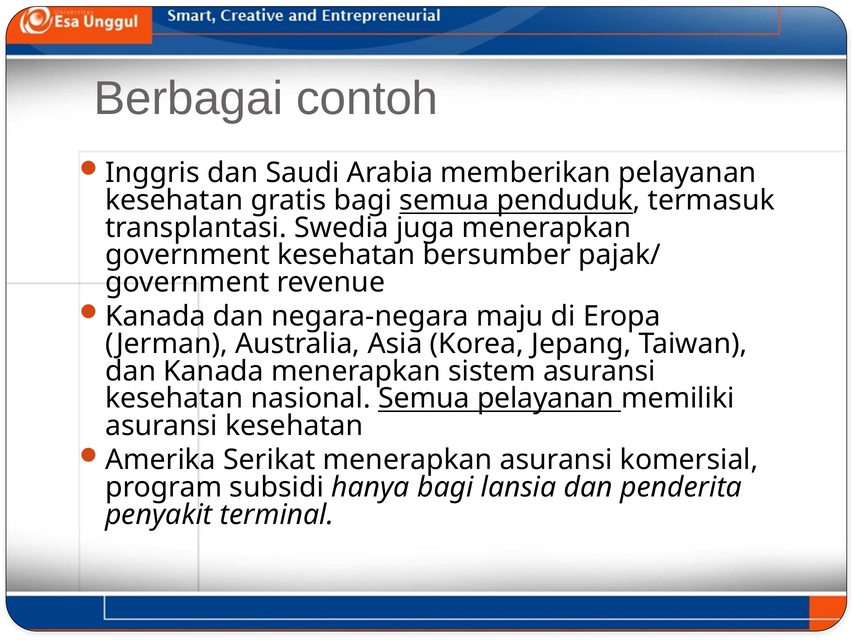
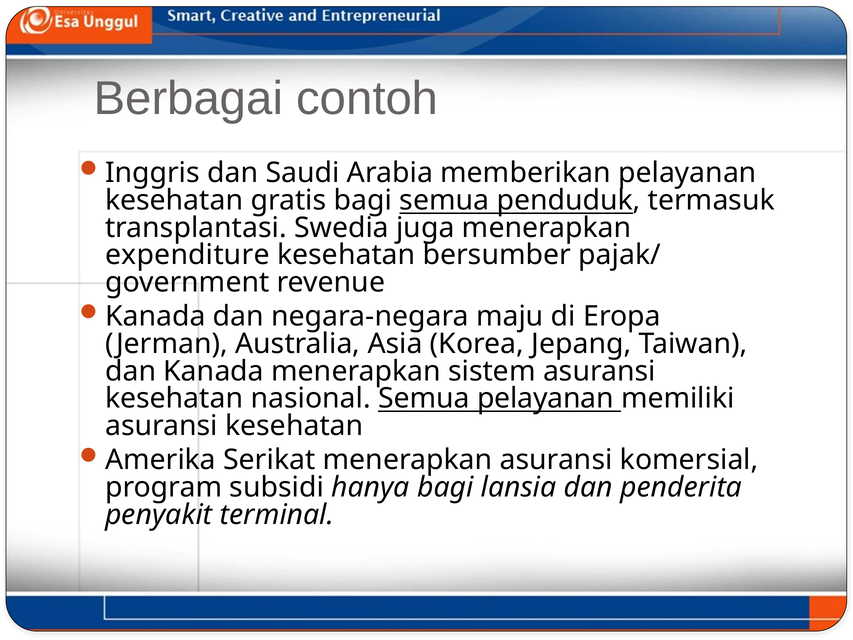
government: government -> expenditure (187, 255)
